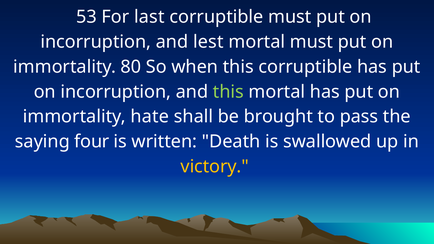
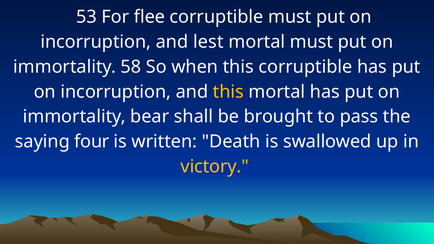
last: last -> flee (149, 17)
80: 80 -> 58 (131, 67)
this colour: light green -> yellow (228, 92)
hate: hate -> bear (150, 117)
